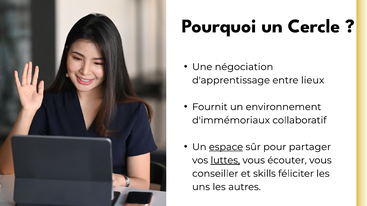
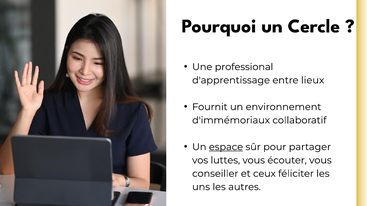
négociation: négociation -> professional (244, 67)
luttes underline: present -> none (225, 161)
skills: skills -> ceux (264, 174)
